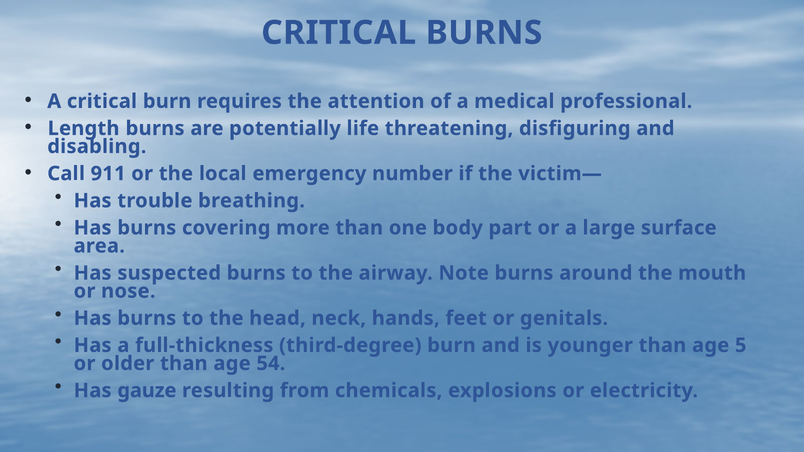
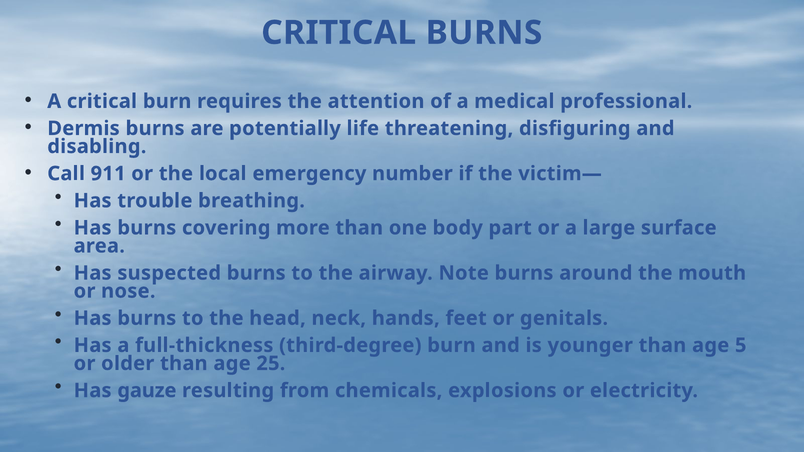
Length: Length -> Dermis (84, 128)
54: 54 -> 25 (271, 364)
